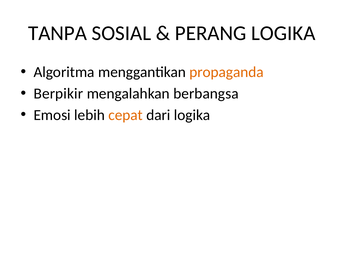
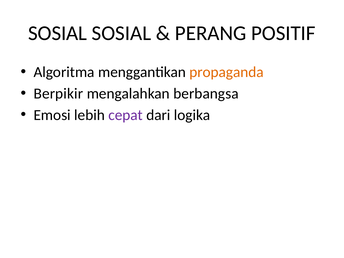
TANPA: TANPA -> SOSIAL (58, 33)
PERANG LOGIKA: LOGIKA -> POSITIF (283, 33)
cepat colour: orange -> purple (126, 115)
